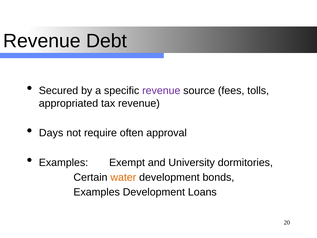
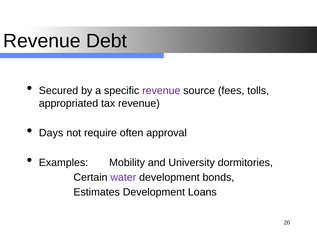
Exempt: Exempt -> Mobility (127, 162)
water colour: orange -> purple (123, 177)
Examples: Examples -> Estimates (97, 192)
